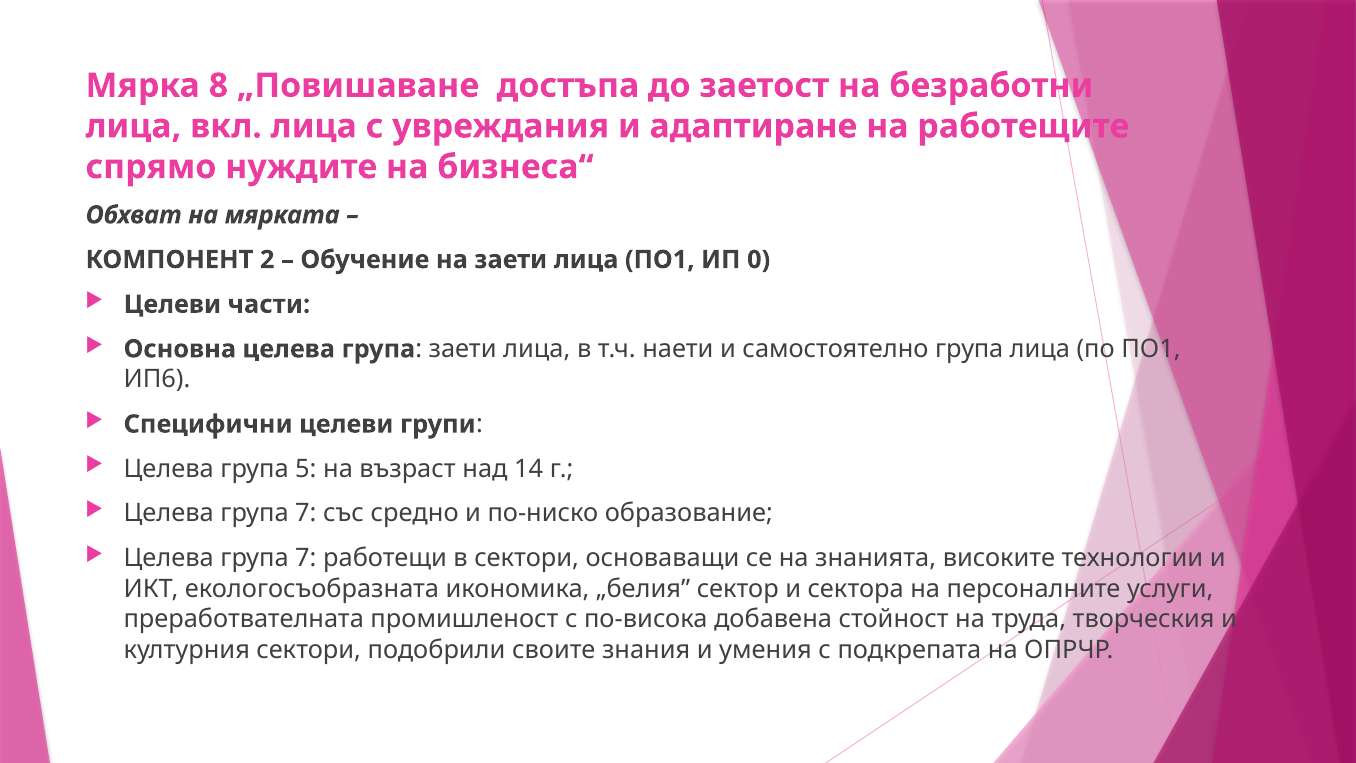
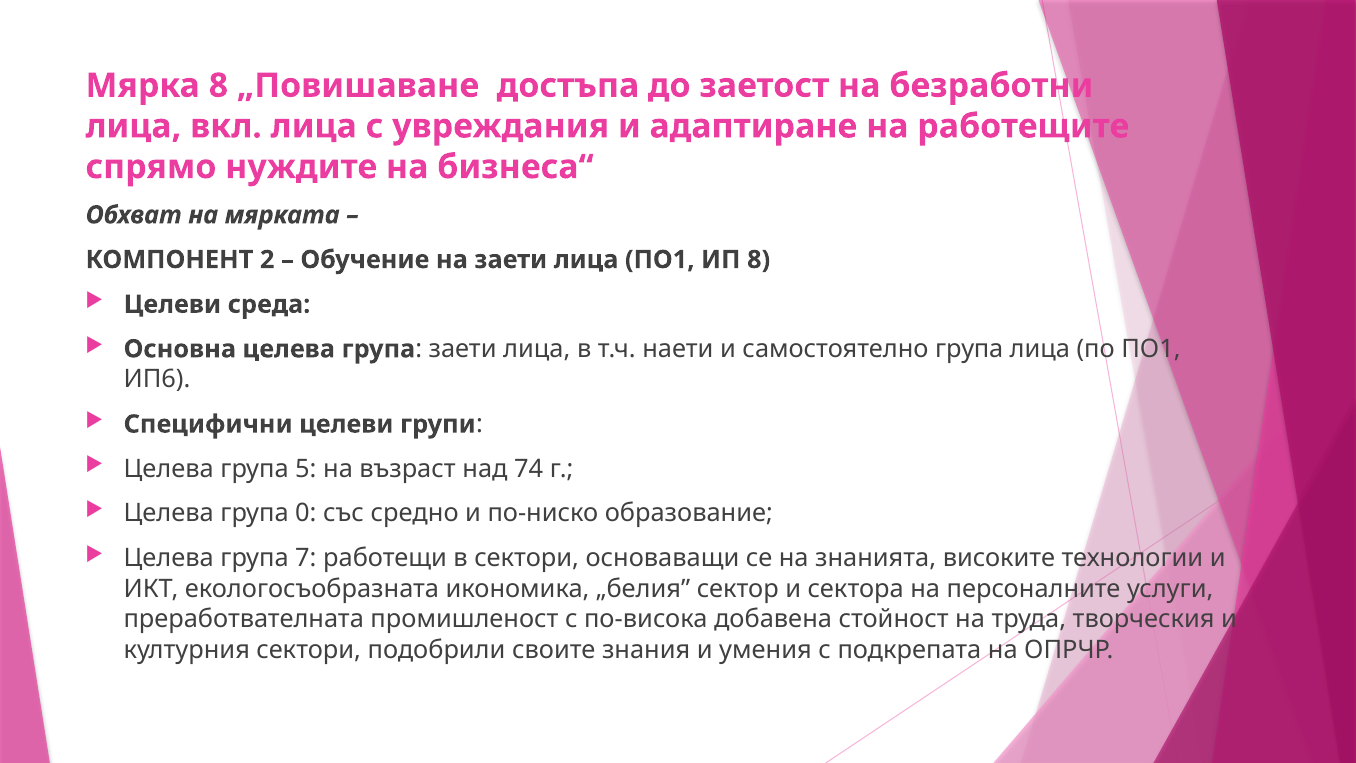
ИП 0: 0 -> 8 (759, 260)
части: части -> среда (269, 304)
14: 14 -> 74 (529, 469)
7: 7 -> 0 (306, 513)
